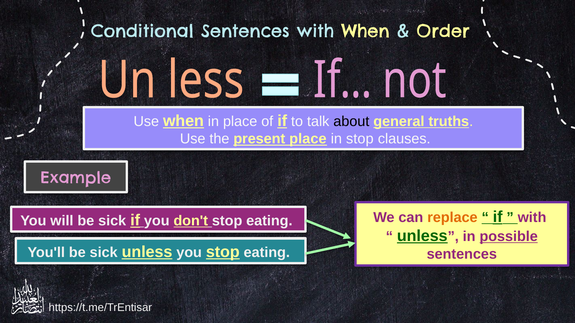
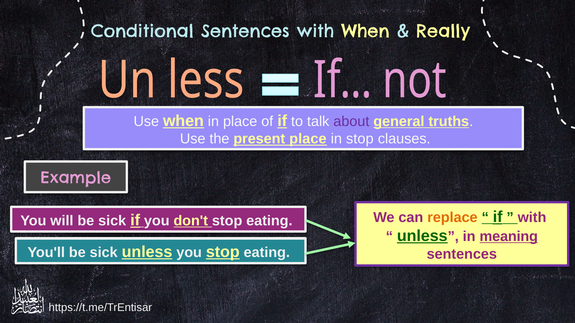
Order: Order -> Really (443, 32)
about colour: black -> purple (351, 121)
possible: possible -> meaning (509, 237)
